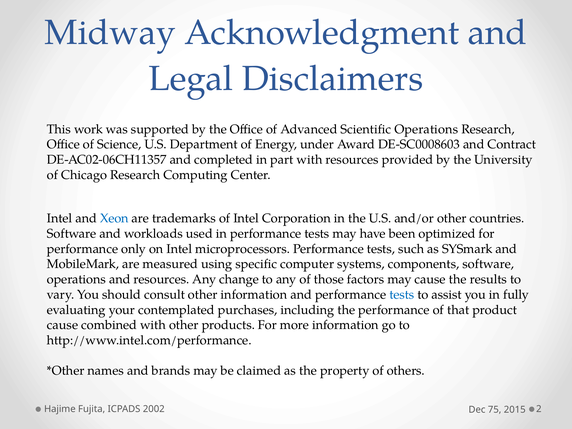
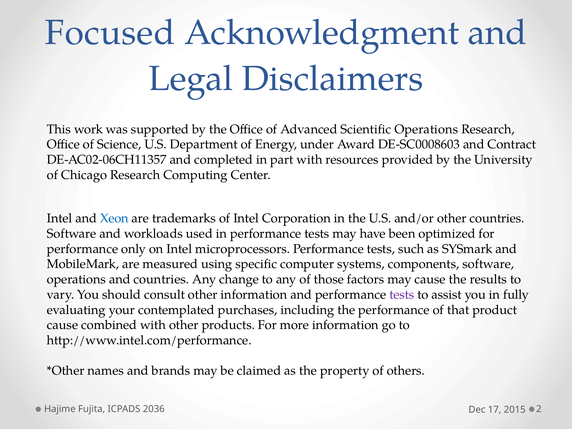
Midway: Midway -> Focused (110, 33)
and resources: resources -> countries (161, 279)
tests colour: blue -> purple (402, 295)
2002: 2002 -> 2036 (154, 409)
75: 75 -> 17 (495, 410)
